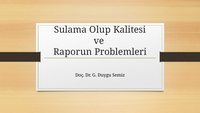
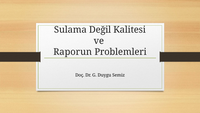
Olup: Olup -> Değil (100, 30)
